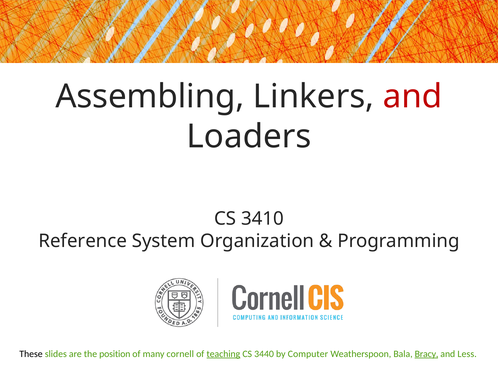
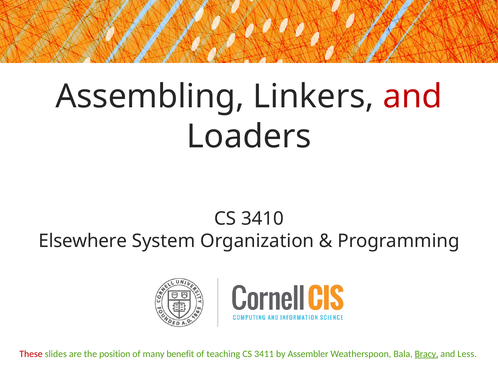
Reference: Reference -> Elsewhere (83, 241)
These colour: black -> red (31, 353)
cornell: cornell -> benefit (180, 353)
teaching underline: present -> none (223, 353)
3440: 3440 -> 3411 (264, 353)
Computer: Computer -> Assembler (308, 353)
